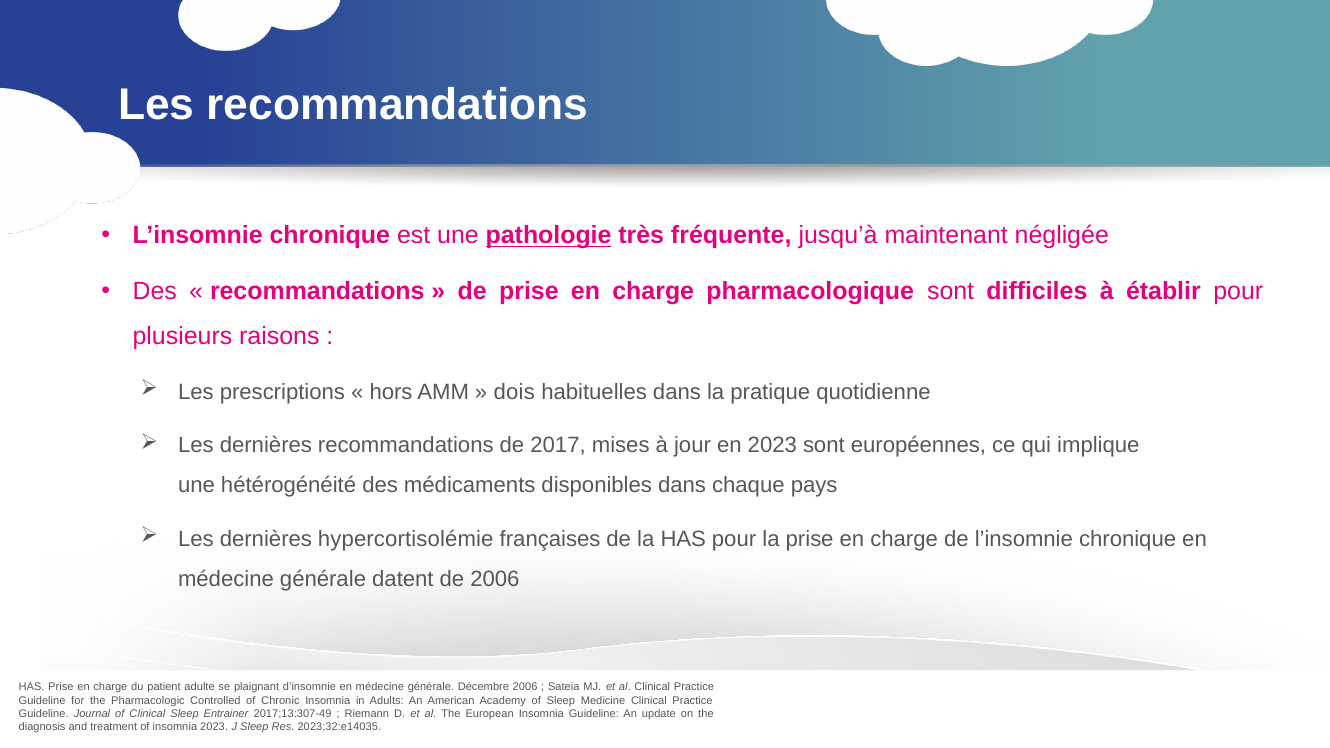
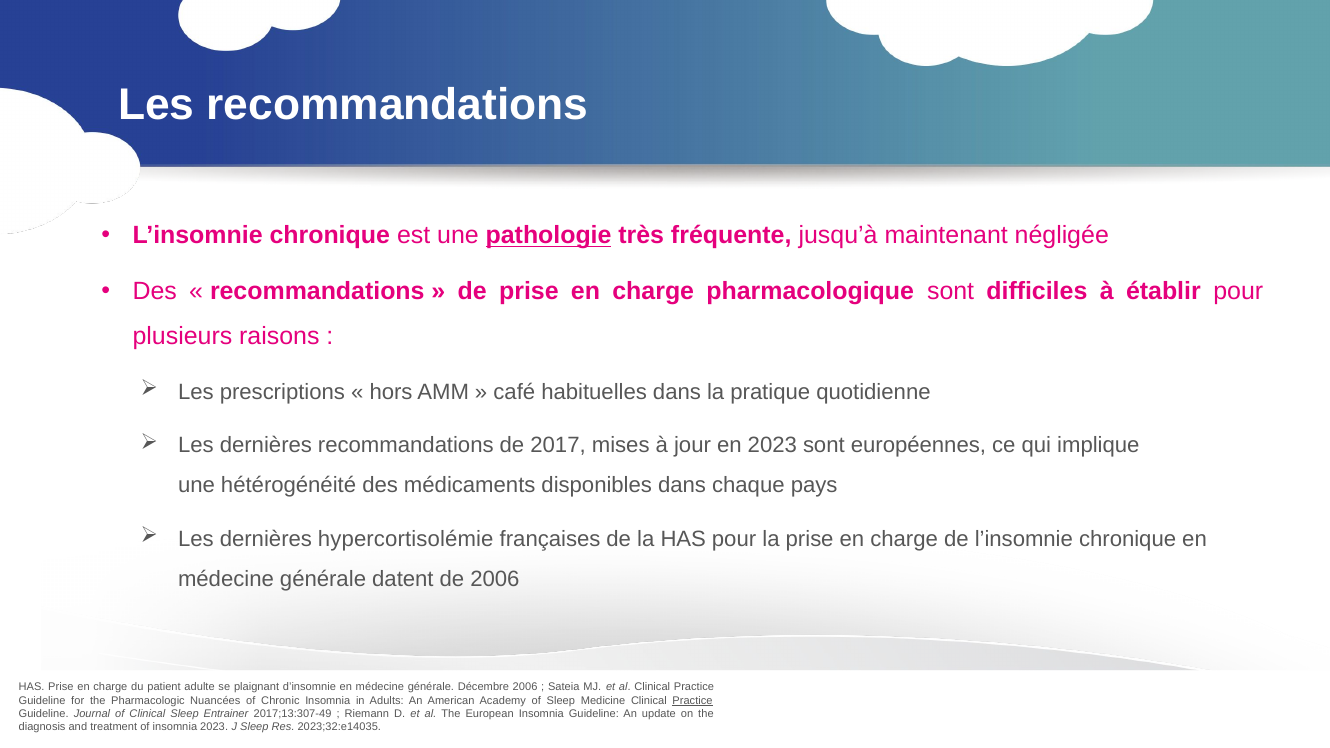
dois: dois -> café (514, 392)
Controlled: Controlled -> Nuancées (215, 701)
Practice underline: none -> present (692, 701)
